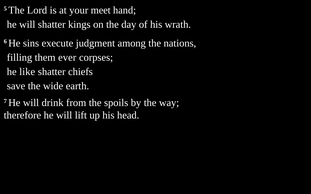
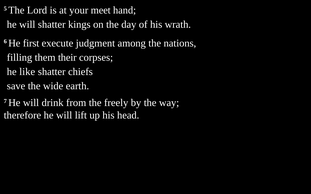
sins: sins -> first (31, 43)
ever: ever -> their (67, 58)
spoils: spoils -> freely (116, 103)
